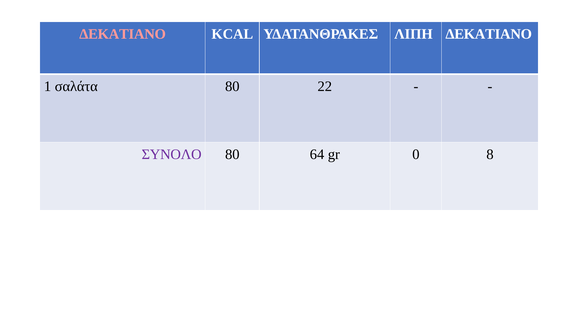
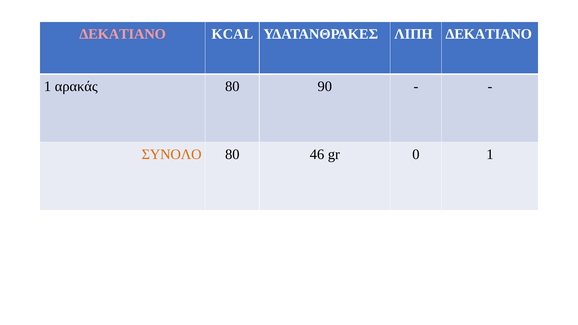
σαλάτα: σαλάτα -> αρακάς (76, 86)
22: 22 -> 90 (325, 86)
ΣΥΝΟΛΟ colour: purple -> orange (172, 154)
64: 64 -> 46 (317, 154)
0 8: 8 -> 1 (490, 154)
